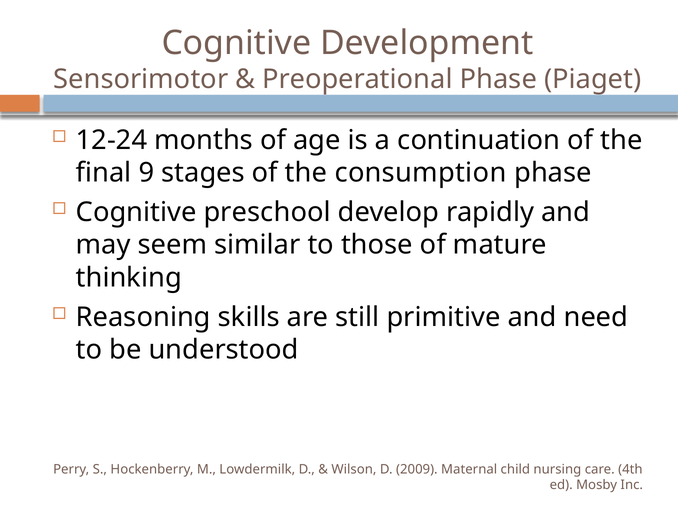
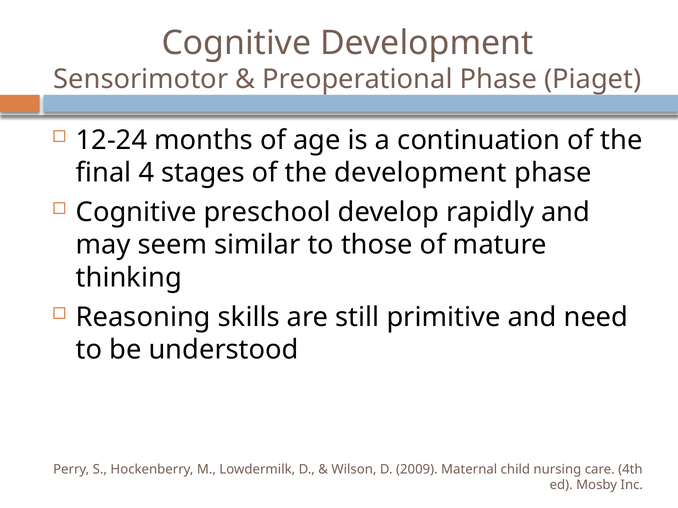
9: 9 -> 4 (146, 173)
the consumption: consumption -> development (421, 173)
